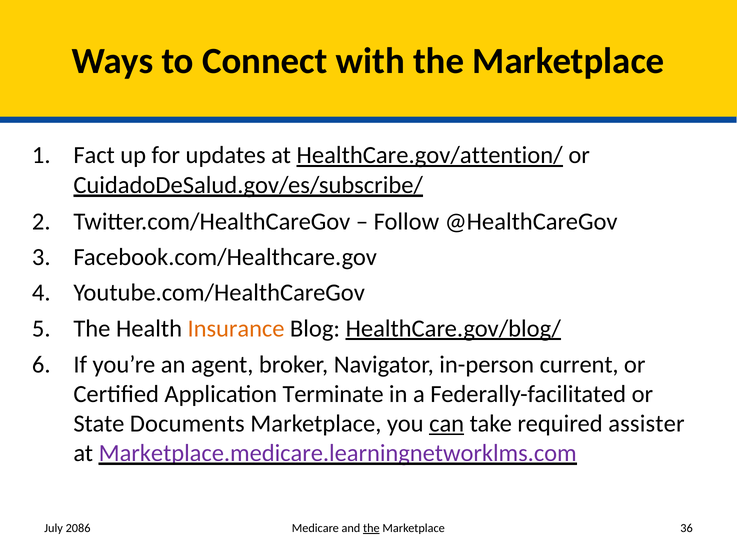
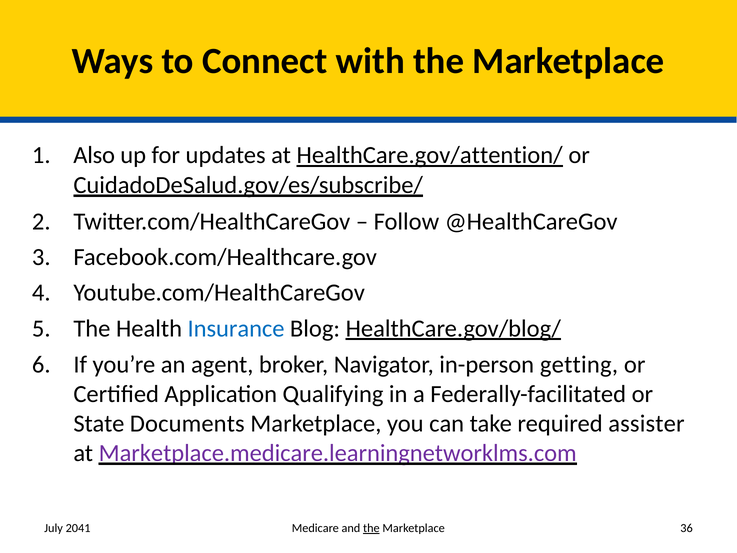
Fact: Fact -> Also (94, 155)
Insurance colour: orange -> blue (236, 328)
current: current -> getting (579, 364)
Terminate: Terminate -> Qualifying (333, 394)
can underline: present -> none (447, 423)
2086: 2086 -> 2041 (78, 528)
